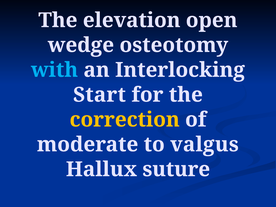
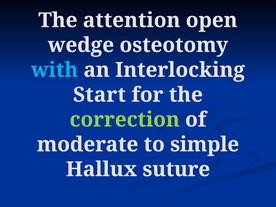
elevation: elevation -> attention (132, 20)
correction colour: yellow -> light green (125, 120)
valgus: valgus -> simple (205, 145)
